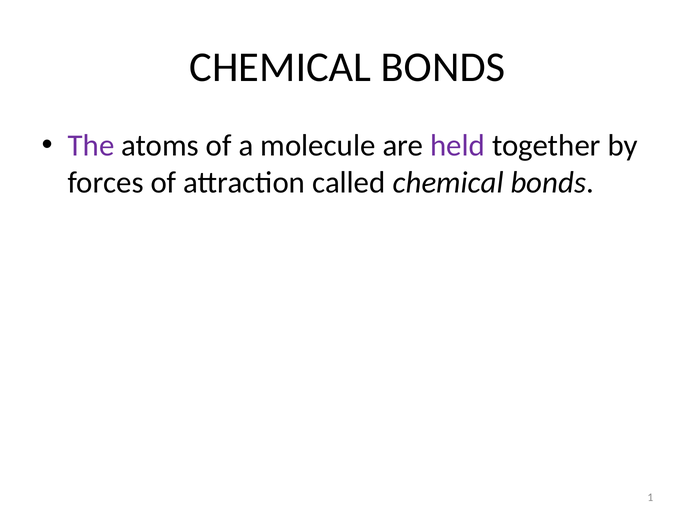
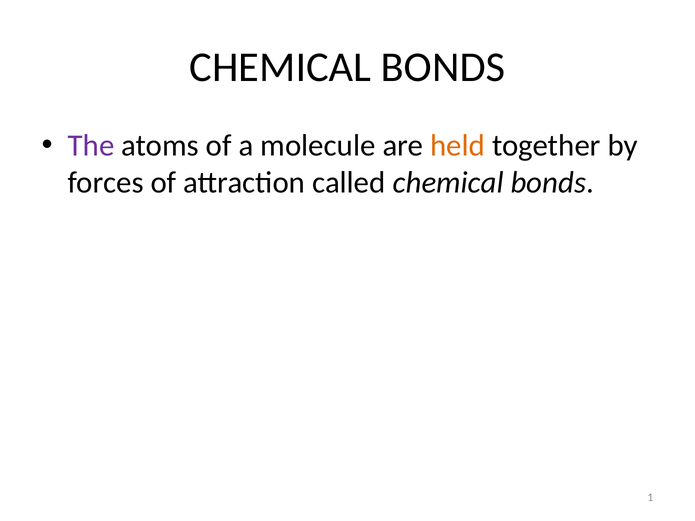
held colour: purple -> orange (458, 146)
